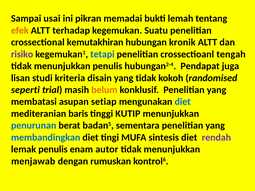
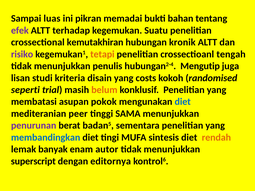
usai: usai -> luas (52, 19)
lemah: lemah -> bahan (181, 19)
efek colour: orange -> purple (20, 30)
tetapi colour: blue -> orange (102, 54)
Pendapat: Pendapat -> Mengutip (200, 66)
yang tidak: tidak -> costs (146, 78)
setiap: setiap -> pokok (104, 102)
baris: baris -> peer (78, 114)
KUTIP: KUTIP -> SAMA (128, 114)
penurunan colour: blue -> purple (34, 126)
rendah colour: purple -> orange (216, 138)
lemak penulis: penulis -> banyak (53, 149)
menjawab: menjawab -> superscript (33, 161)
rumuskan: rumuskan -> editornya (111, 161)
